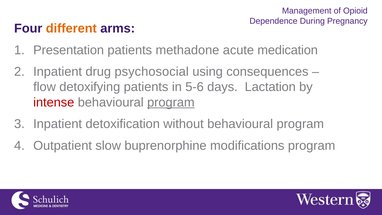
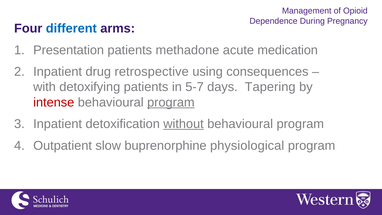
different colour: orange -> blue (71, 28)
psychosocial: psychosocial -> retrospective (152, 72)
flow: flow -> with (45, 87)
5-6: 5-6 -> 5-7 (195, 87)
Lactation: Lactation -> Tapering (270, 87)
without underline: none -> present (184, 124)
modifications: modifications -> physiological (247, 146)
